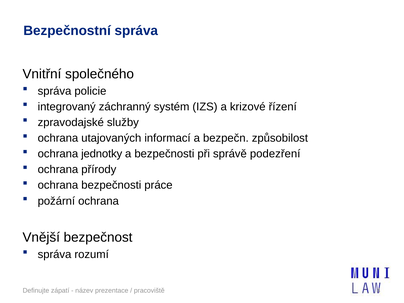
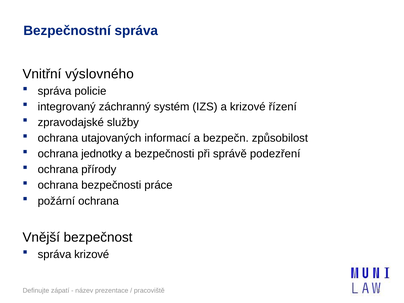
společného: společného -> výslovného (99, 74)
správa rozumí: rozumí -> krizové (92, 254)
